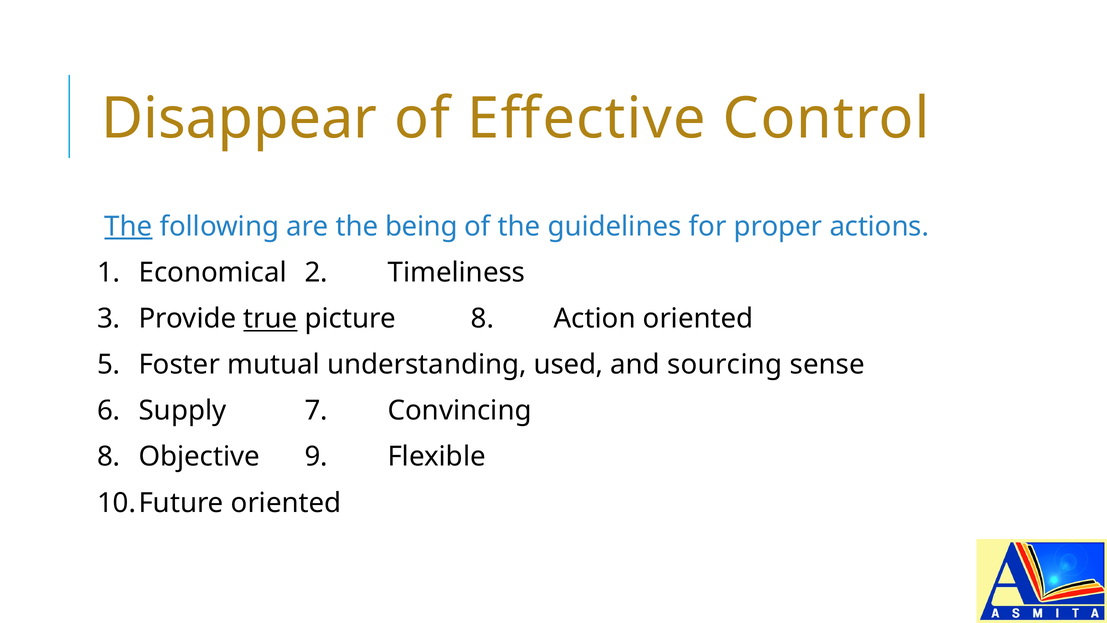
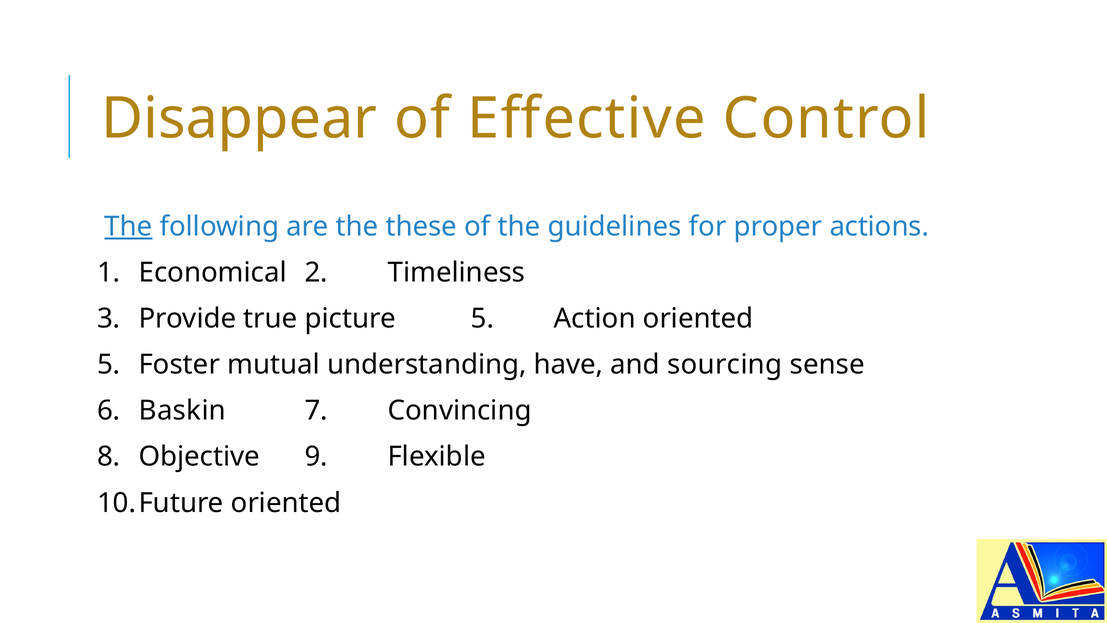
being: being -> these (421, 227)
true underline: present -> none (271, 319)
picture 8: 8 -> 5 (482, 319)
used: used -> have (569, 365)
Supply: Supply -> Baskin (182, 411)
